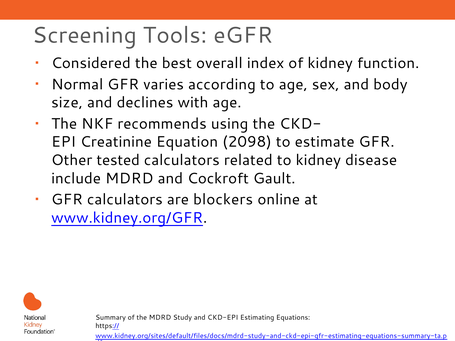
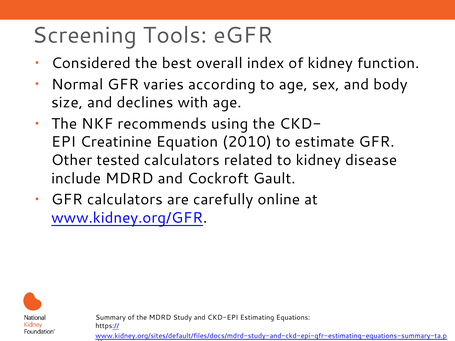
2098: 2098 -> 2010 (247, 142)
blockers: blockers -> carefully (223, 200)
